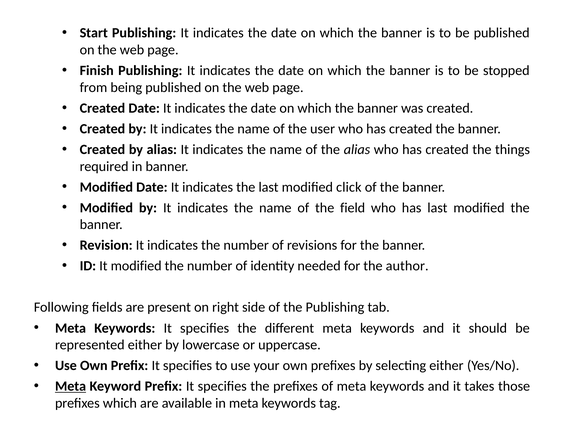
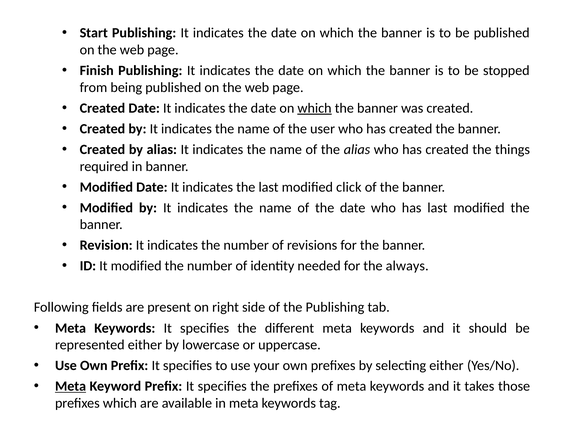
which underline: none -> present (315, 108)
of the field: field -> date (353, 208)
author: author -> always (407, 266)
